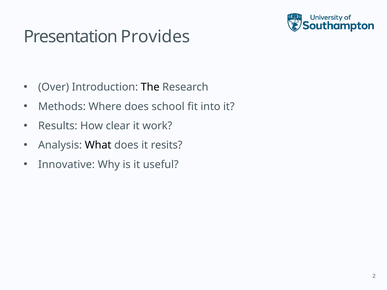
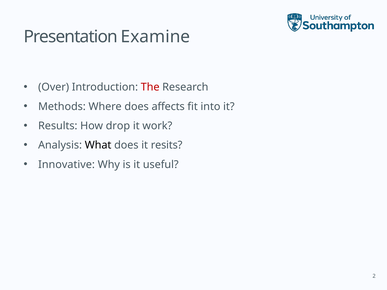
Provides: Provides -> Examine (155, 37)
The colour: black -> red (150, 87)
school: school -> affects (168, 107)
clear: clear -> drop (118, 126)
